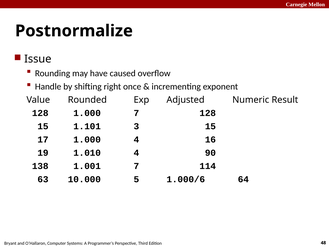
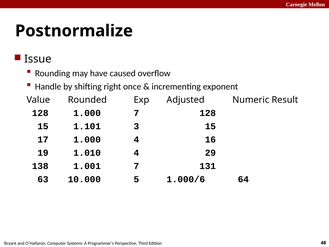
90: 90 -> 29 (210, 153)
114: 114 -> 131 (208, 166)
